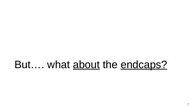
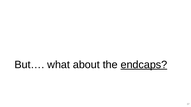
about underline: present -> none (86, 65)
